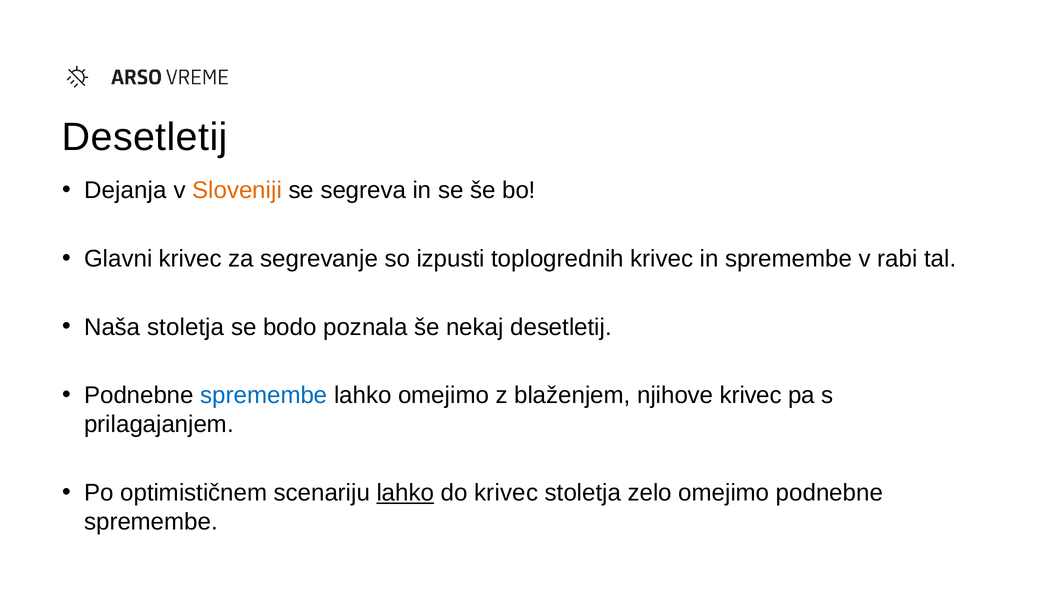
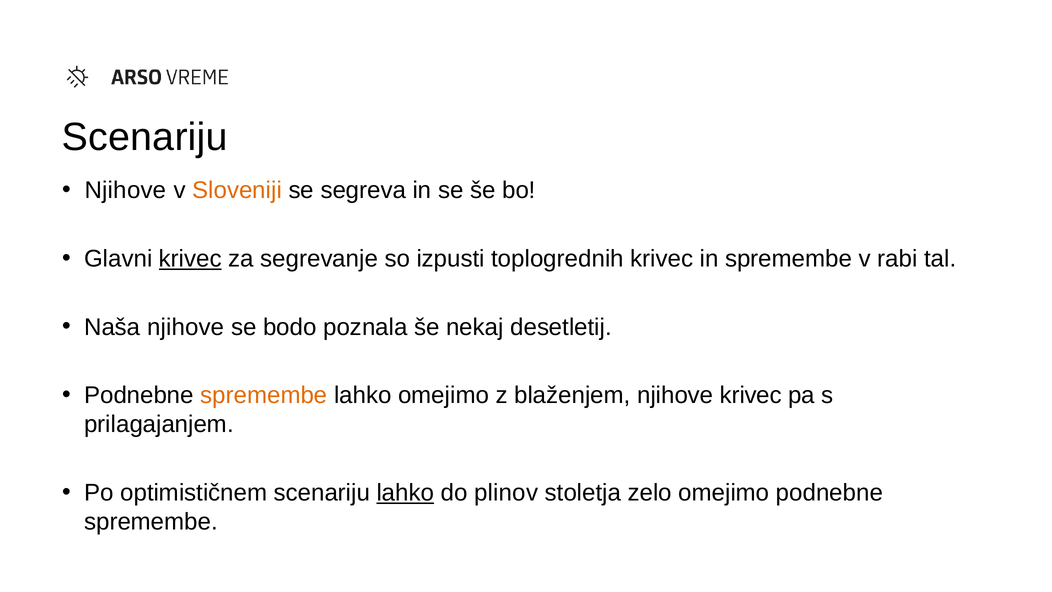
Desetletij: Desetletij -> Scenariju (145, 137)
Dejanja: Dejanja -> Njihove (125, 190)
krivec underline: none -> present (190, 259)
Naša stoletja: stoletja -> njihove (186, 327)
spremembe colour: blue -> orange (264, 395)
do krivec: krivec -> plinov (506, 493)
